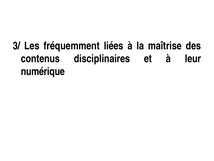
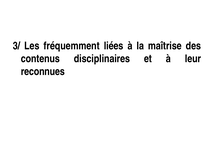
numérique: numérique -> reconnues (43, 71)
